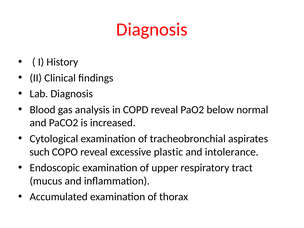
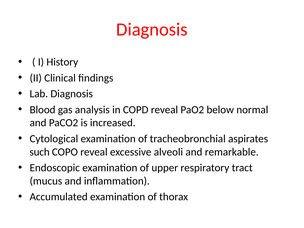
plastic: plastic -> alveoli (168, 152)
intolerance: intolerance -> remarkable (232, 152)
